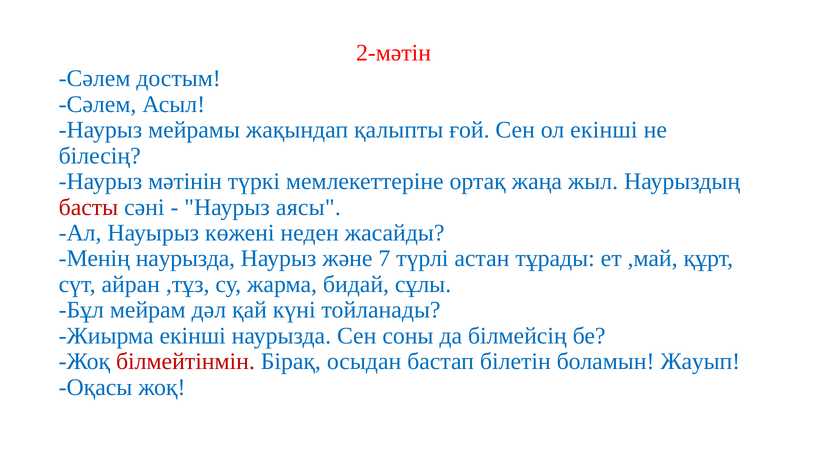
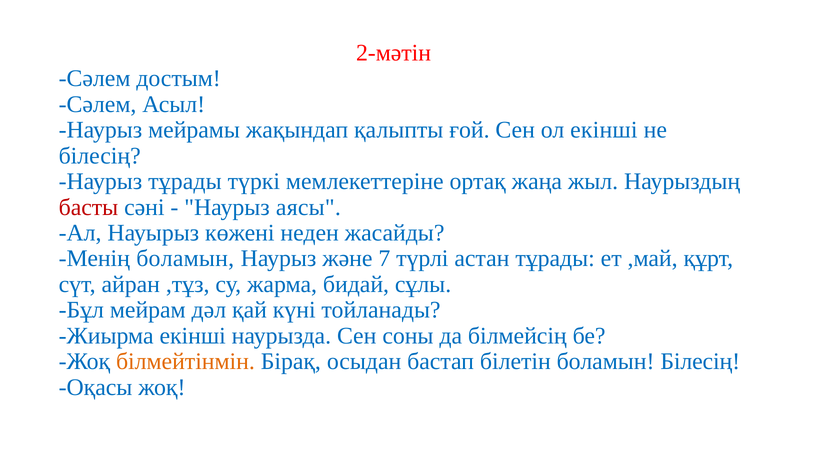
Наурыз мәтінін: мәтінін -> тұрады (185, 182)
Менің наурызда: наурызда -> боламын (185, 259)
білмейтінмін colour: red -> orange (185, 362)
боламын Жауып: Жауып -> Білесің (700, 362)
